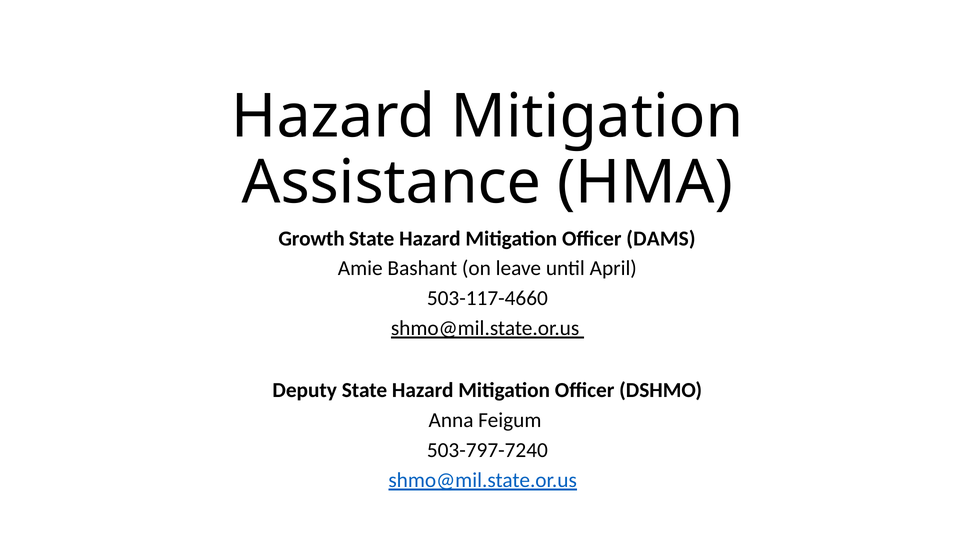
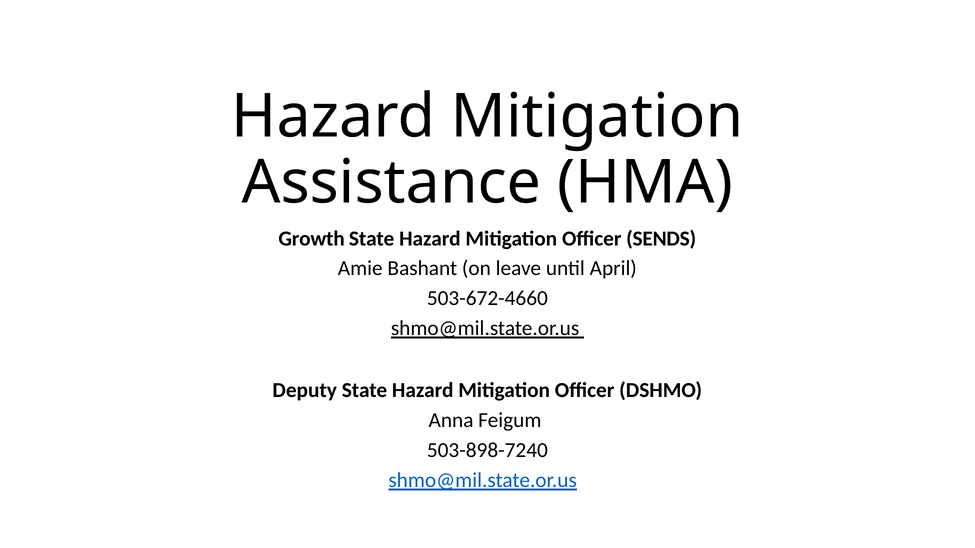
DAMS: DAMS -> SENDS (661, 239)
503-117-4660: 503-117-4660 -> 503-672-4660 (487, 298)
503-797-7240: 503-797-7240 -> 503-898-7240 (487, 450)
